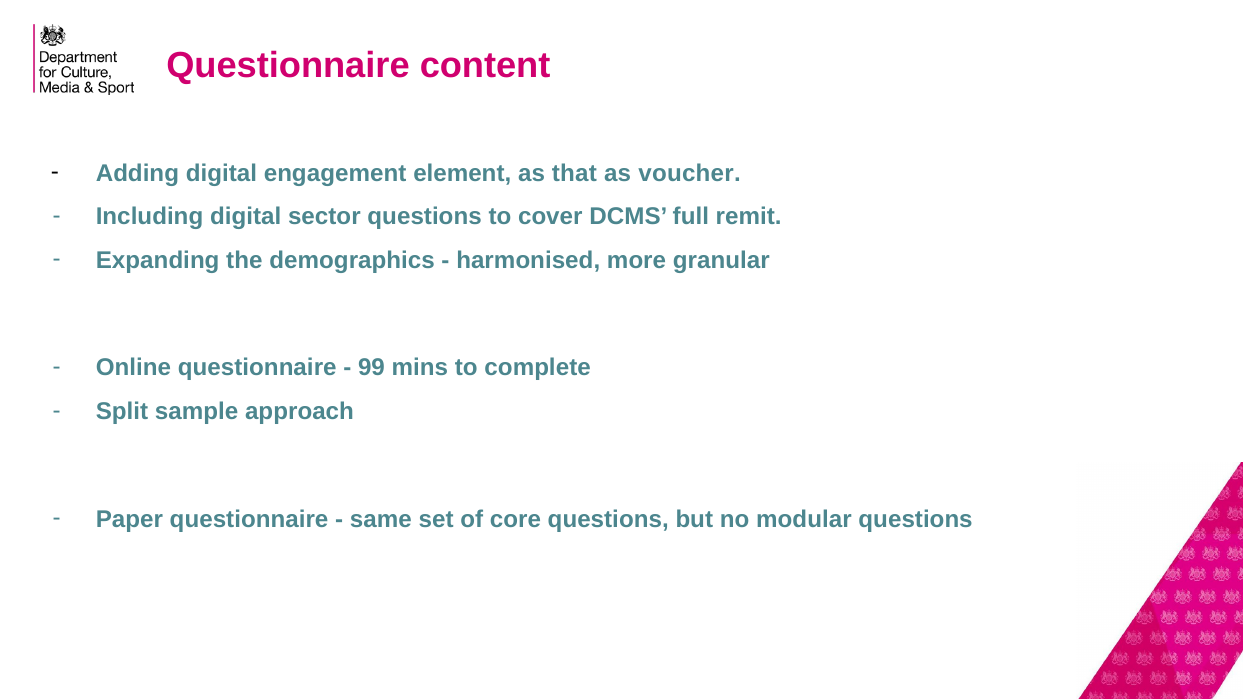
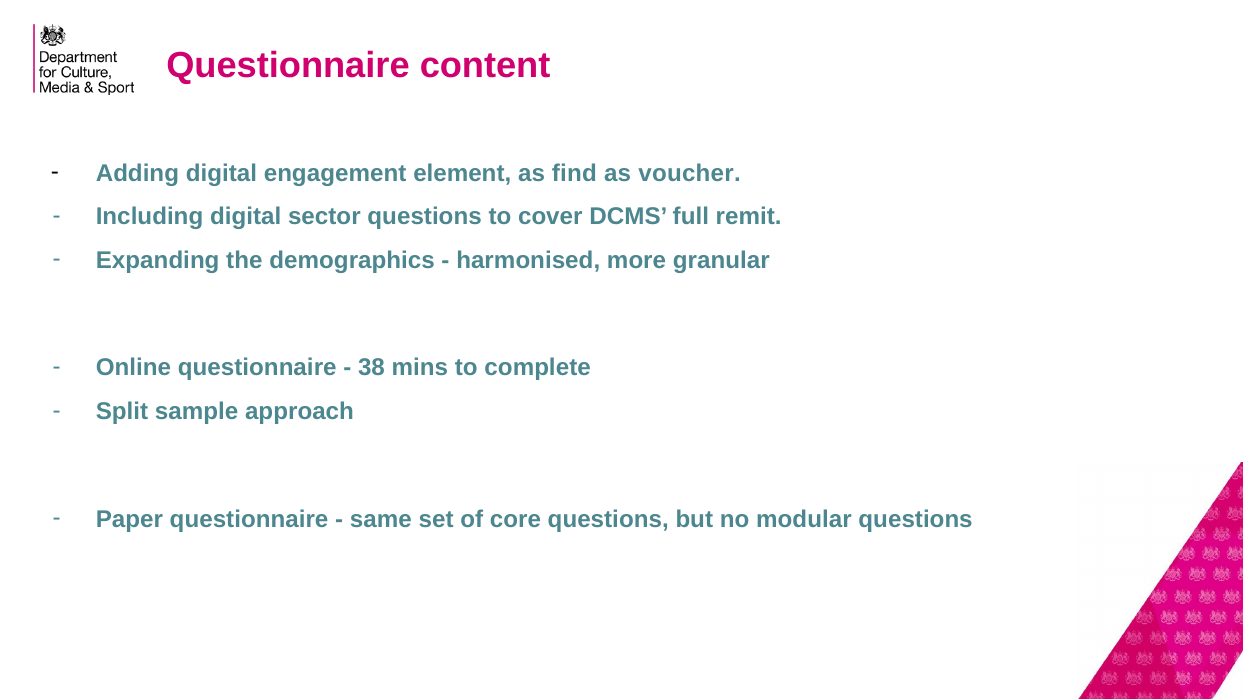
that: that -> find (574, 173)
99: 99 -> 38 (371, 368)
